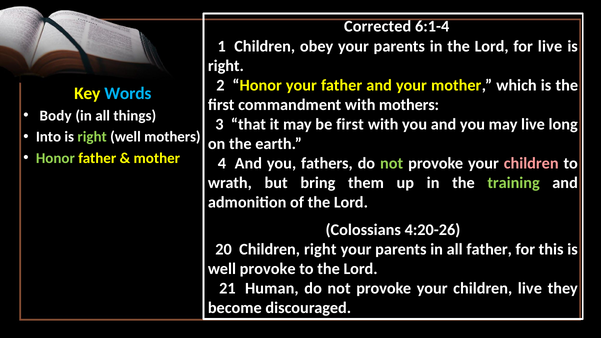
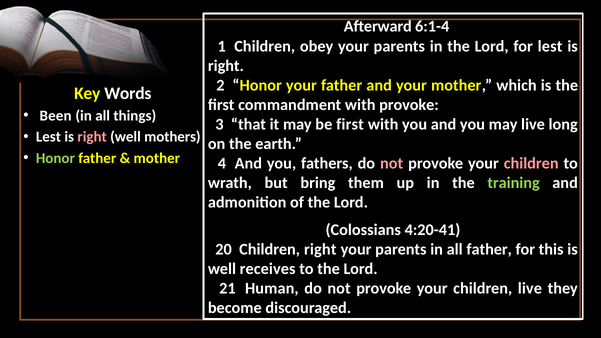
Corrected: Corrected -> Afterward (378, 27)
for live: live -> lest (550, 46)
Words colour: light blue -> white (128, 93)
with mothers: mothers -> provoke (409, 105)
Body: Body -> Been (56, 116)
Into: Into -> Lest (48, 137)
right colour: light green -> pink (92, 137)
not colour: light green -> pink (392, 163)
4:20-26: 4:20-26 -> 4:20-41 (433, 230)
well provoke: provoke -> receives (268, 269)
